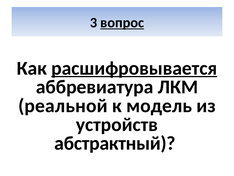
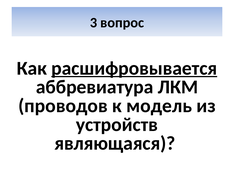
вопрос underline: present -> none (122, 23)
реальной: реальной -> проводов (63, 105)
абстрактный: абстрактный -> являющаяся (115, 143)
